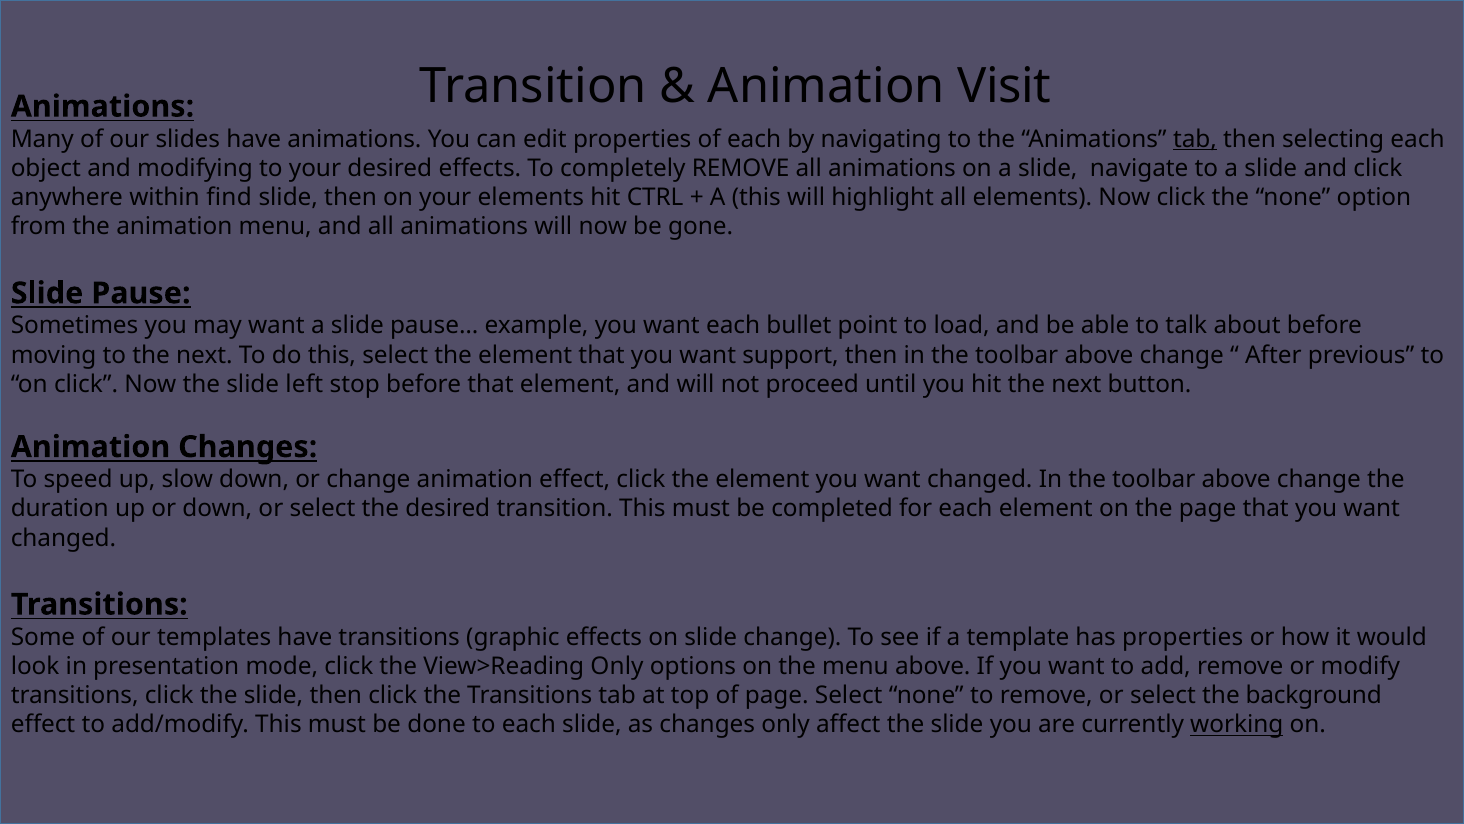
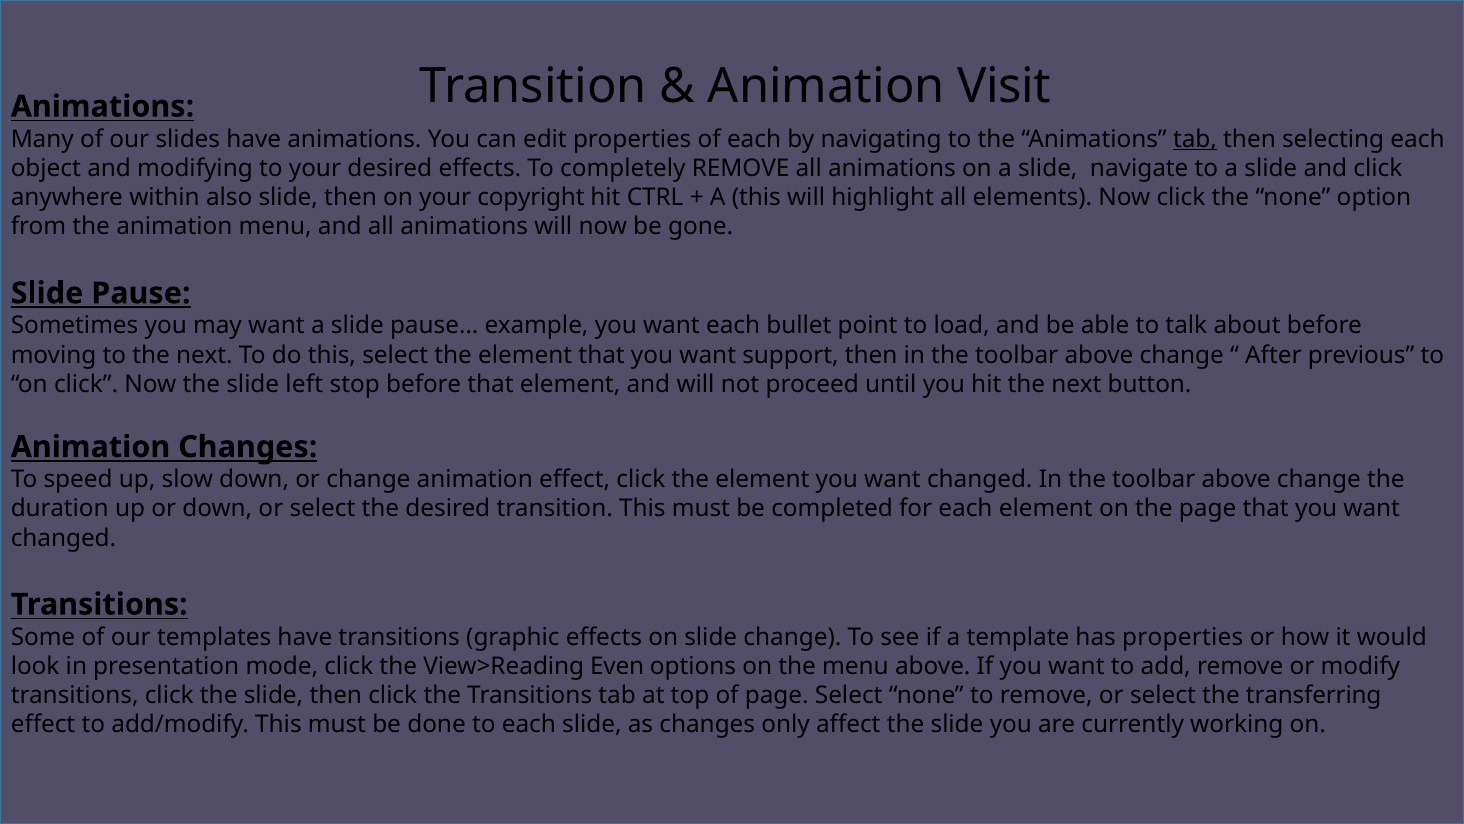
find: find -> also (229, 198)
your elements: elements -> copyright (531, 198)
View>Reading Only: Only -> Even (617, 666)
background: background -> transferring (1314, 695)
working underline: present -> none (1237, 724)
